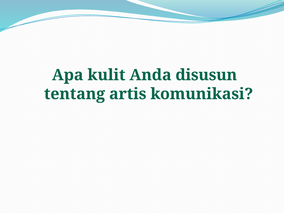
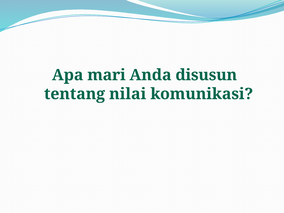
kulit: kulit -> mari (106, 75)
artis: artis -> nilai (128, 94)
